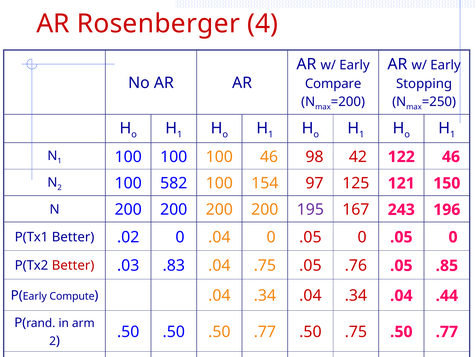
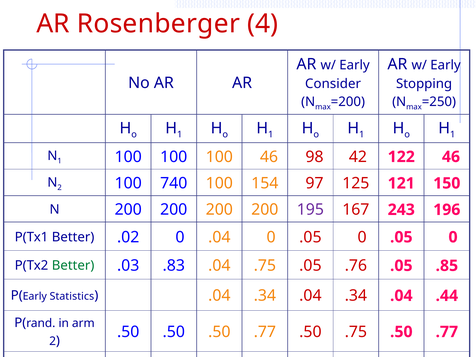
Compare: Compare -> Consider (333, 84)
582: 582 -> 740 (174, 183)
Better colour: red -> green (73, 266)
Compute: Compute -> Statistics (72, 296)
